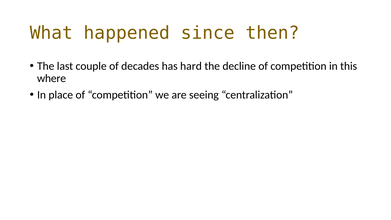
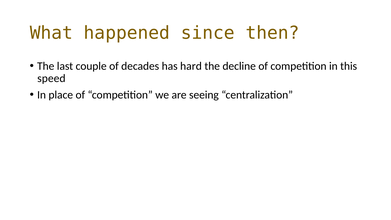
where: where -> speed (51, 78)
